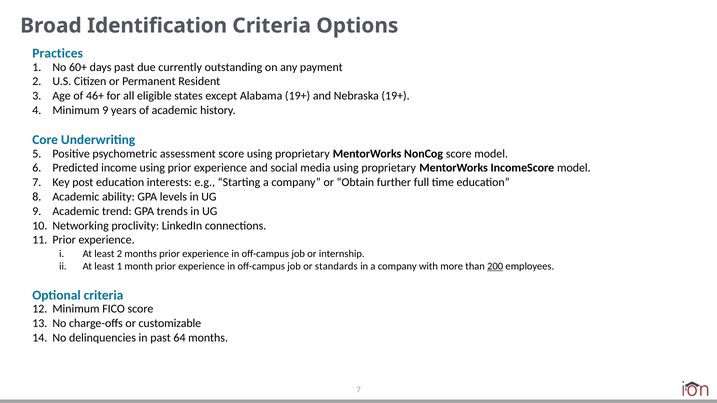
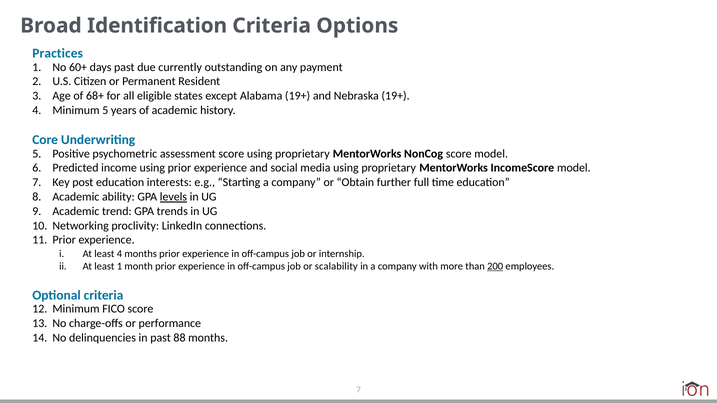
46+: 46+ -> 68+ (95, 96)
Minimum 9: 9 -> 5 (105, 110)
levels underline: none -> present (173, 197)
least 2: 2 -> 4 (119, 254)
standards: standards -> scalability (336, 267)
customizable: customizable -> performance (170, 324)
64: 64 -> 88 (180, 338)
